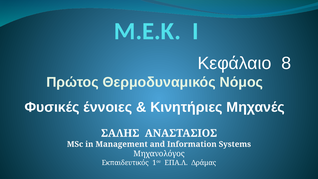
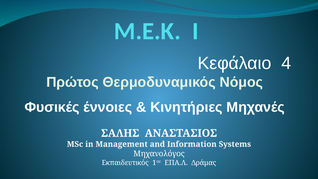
8: 8 -> 4 (286, 63)
